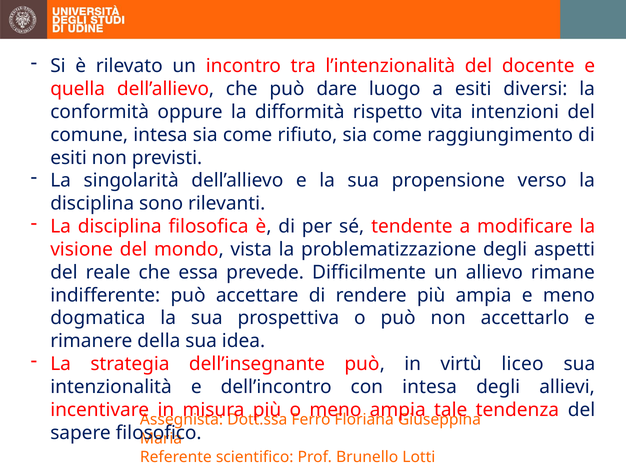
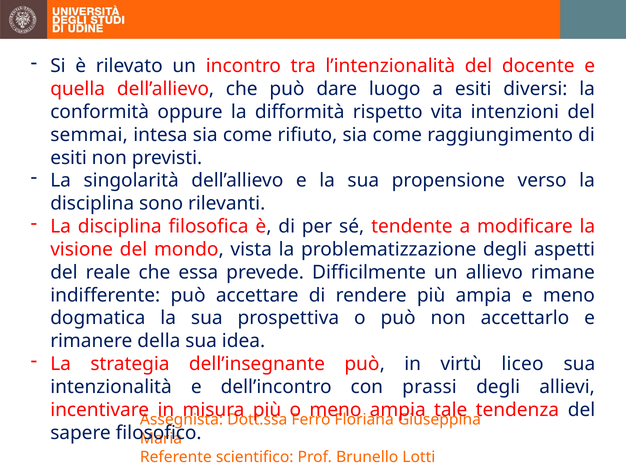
comune: comune -> semmai (89, 135)
con intesa: intesa -> prassi (429, 387)
